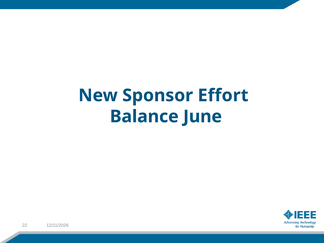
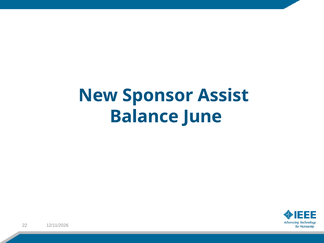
Effort: Effort -> Assist (223, 95)
